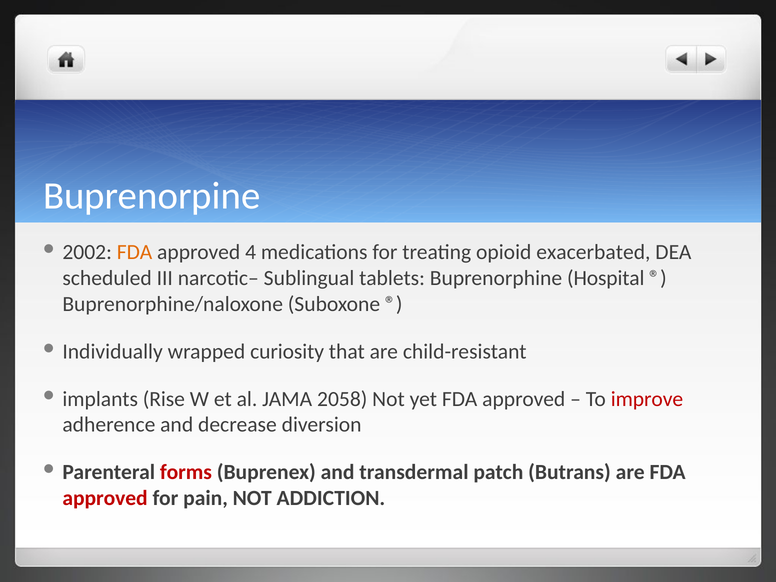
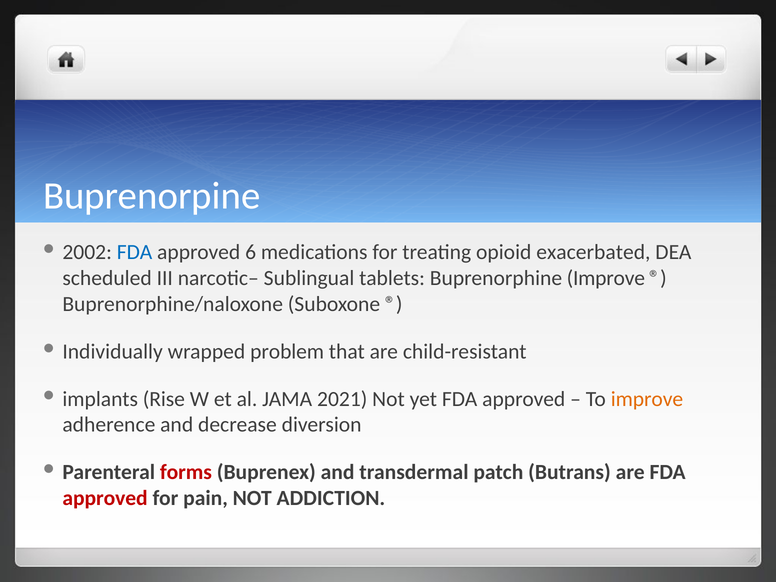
FDA colour: orange -> blue (135, 252)
4: 4 -> 6 (251, 252)
Buprenorphine Hospital: Hospital -> Improve (606, 278)
curiosity: curiosity -> problem (287, 351)
2058: 2058 -> 2021 (342, 399)
improve colour: red -> orange (647, 399)
